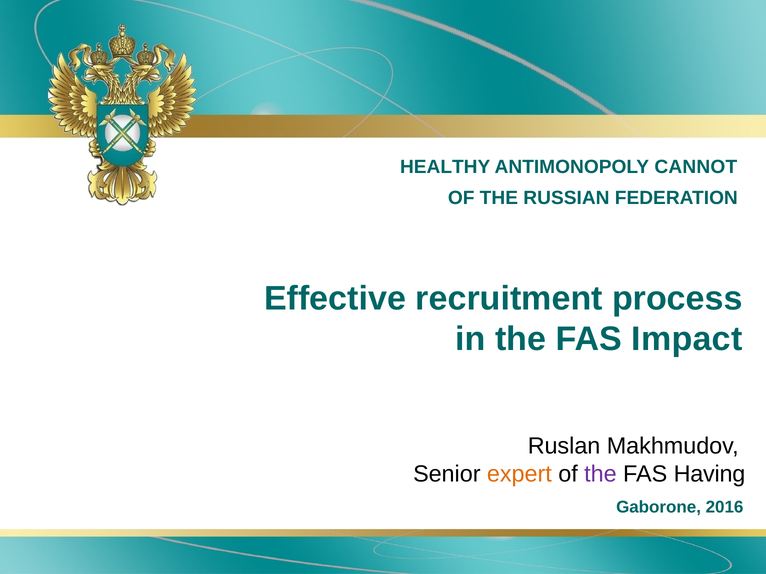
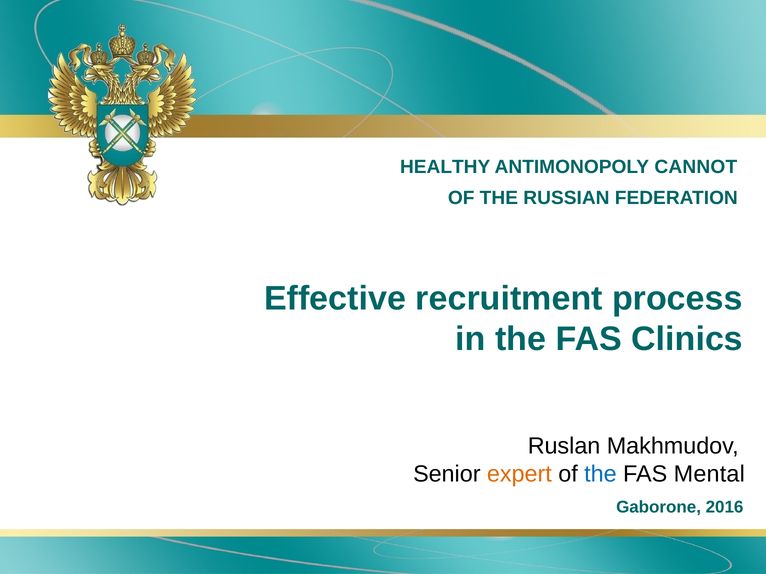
Impact: Impact -> Clinics (687, 339)
the colour: purple -> blue (600, 474)
Having: Having -> Mental (709, 474)
